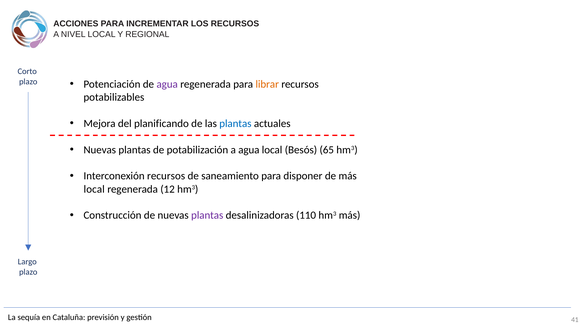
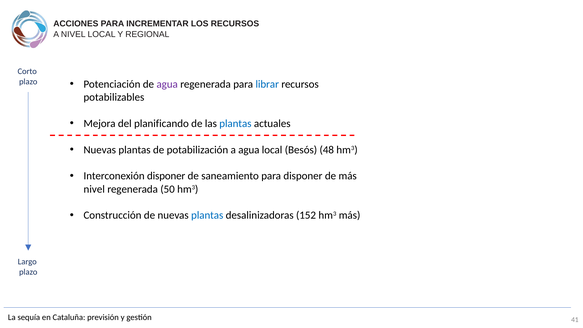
librar colour: orange -> blue (267, 84)
65: 65 -> 48 (327, 150)
Interconexión recursos: recursos -> disponer (166, 176)
local: local -> nivel (94, 189)
12: 12 -> 50 (168, 189)
plantas colour: purple -> blue (207, 215)
110: 110 -> 152 (306, 215)
